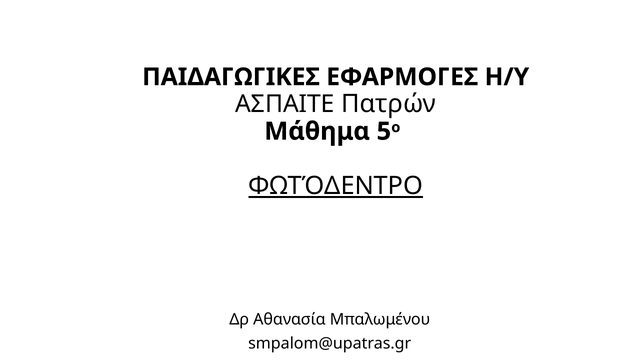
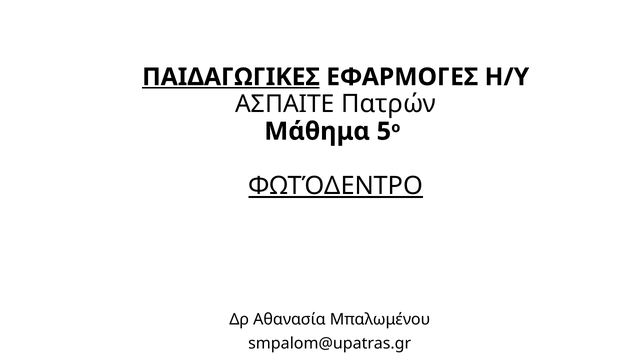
ΠΑΙΔΑΓΩΓΙΚΕΣ underline: none -> present (231, 77)
